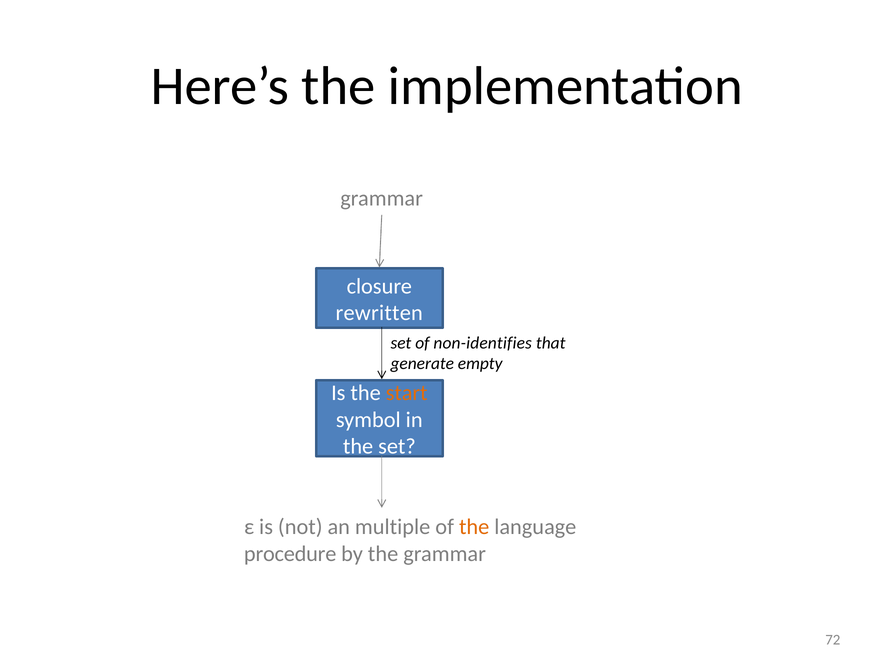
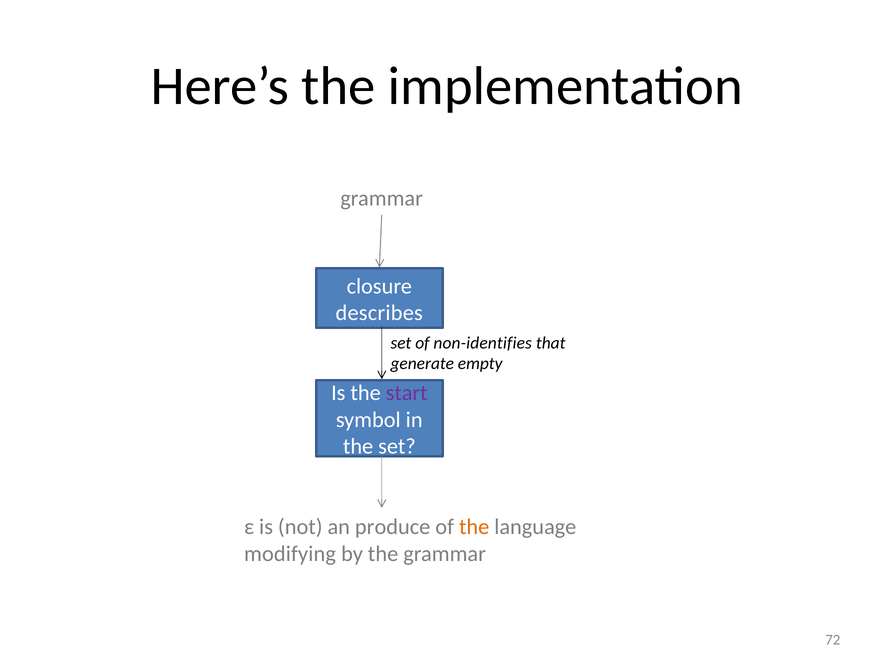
rewritten: rewritten -> describes (379, 313)
start colour: orange -> purple (407, 393)
multiple: multiple -> produce (393, 528)
procedure: procedure -> modifying (290, 554)
